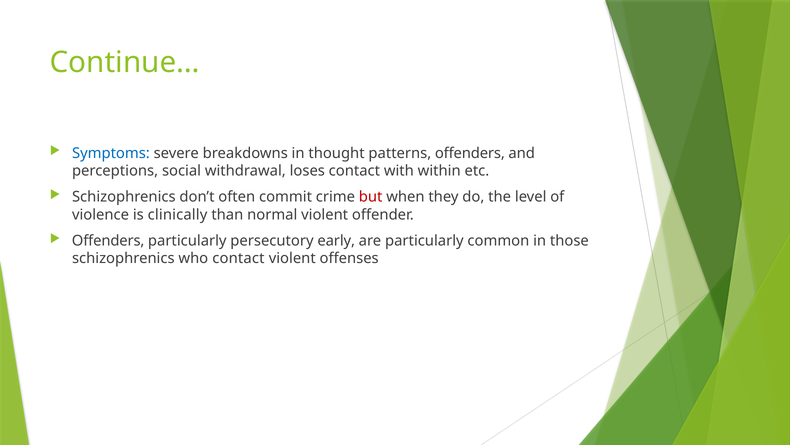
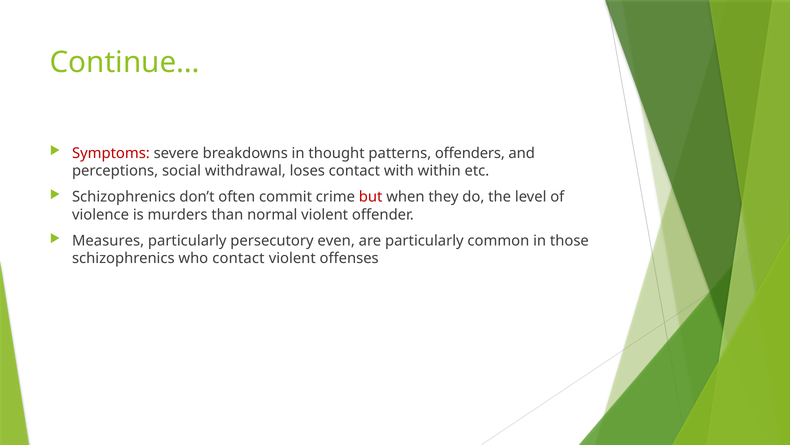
Symptoms colour: blue -> red (111, 153)
clinically: clinically -> murders (178, 214)
Offenders: Offenders -> Measures (108, 240)
early: early -> even (336, 240)
